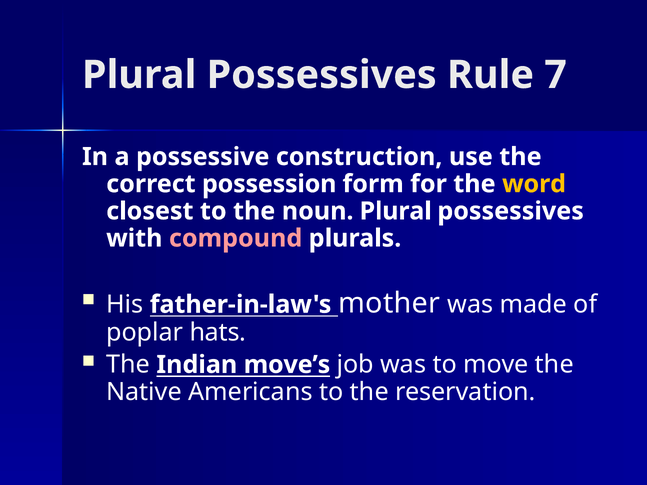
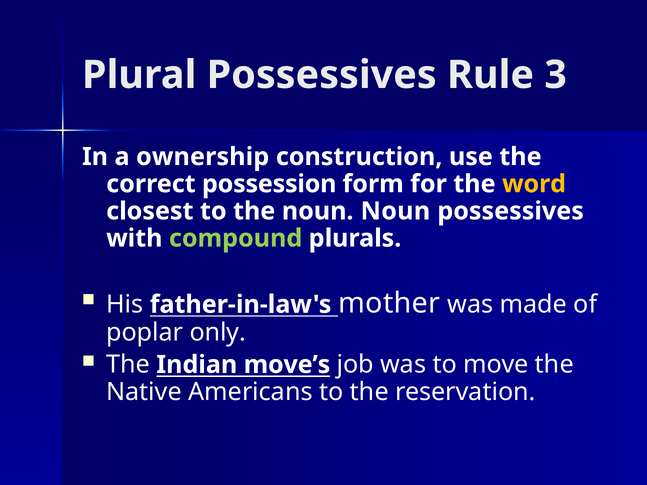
7: 7 -> 3 (556, 75)
possessive: possessive -> ownership (203, 157)
noun Plural: Plural -> Noun (395, 211)
compound colour: pink -> light green (236, 238)
hats: hats -> only (218, 333)
